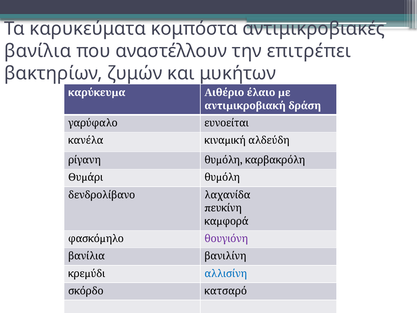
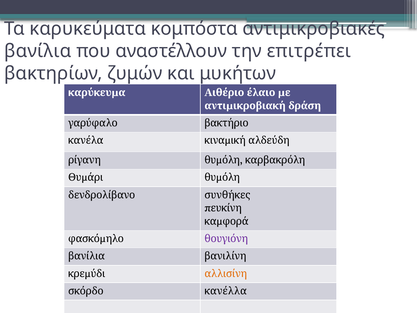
ευνοείται: ευνοείται -> βακτήριο (227, 123)
λαχανίδα: λαχανίδα -> συνθήκες (227, 195)
αλλισίνη colour: blue -> orange (226, 273)
κατσαρό: κατσαρό -> κανέλλα (226, 291)
